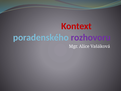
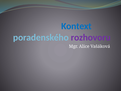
Kontext colour: red -> blue (76, 26)
